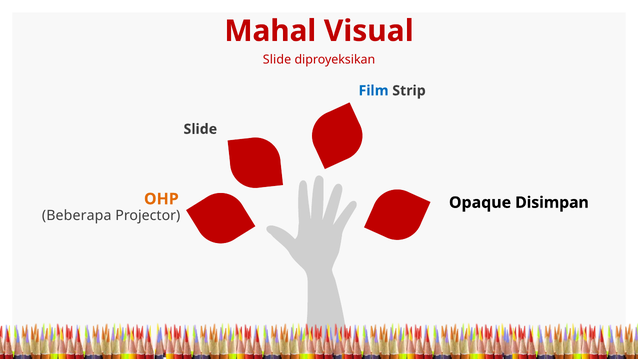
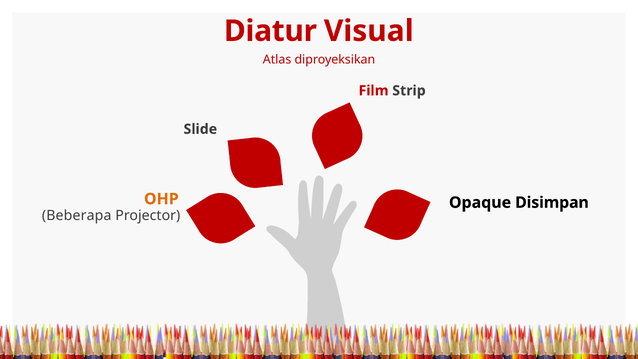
Mahal: Mahal -> Diatur (270, 31)
Slide: Slide -> Atlas (277, 60)
Film colour: blue -> red (374, 91)
